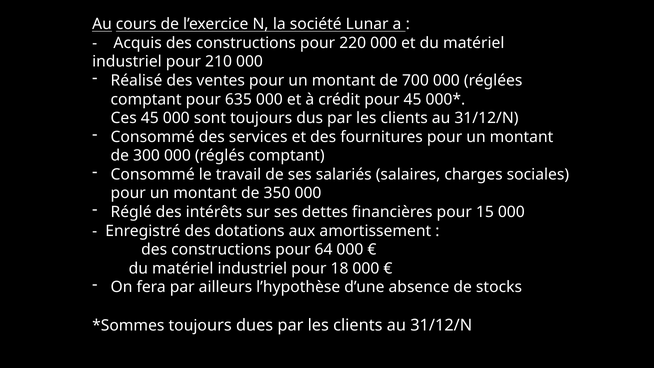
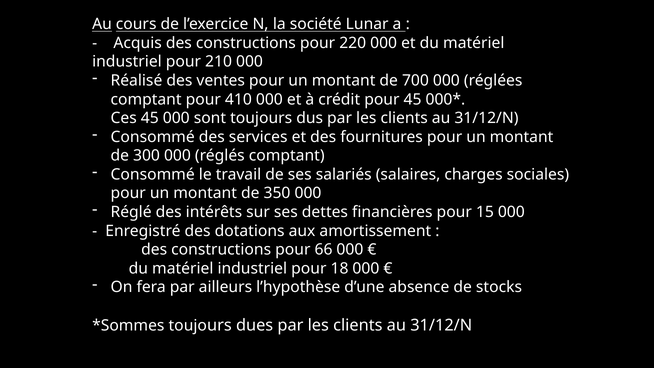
635: 635 -> 410 (238, 99)
64: 64 -> 66 (324, 250)
